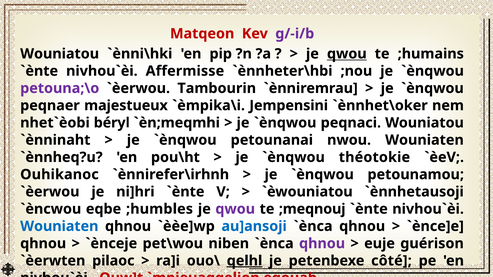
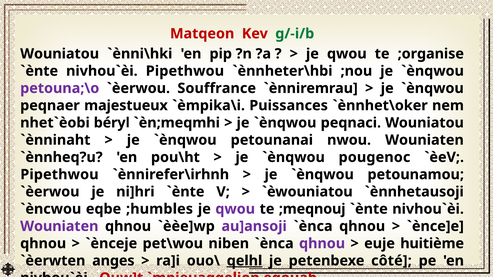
g/-i/b colour: purple -> green (295, 34)
qwou underline: present -> none (347, 54)
;humains: ;humains -> ;organise (431, 54)
Affermisse: Affermisse -> Pipethwou (185, 71)
Tambourin: Tambourin -> Souffrance (217, 88)
Jempensini: Jempensini -> Puissances (289, 106)
théotokie: théotokie -> pougenoc (374, 157)
Ouhikanoc: Ouhikanoc -> Pipethwou (59, 175)
Wouniaten colour: blue -> purple (59, 226)
au]ansoji colour: blue -> purple (254, 226)
guérison: guérison -> huitième (432, 244)
pilaoc: pilaoc -> anges (113, 261)
